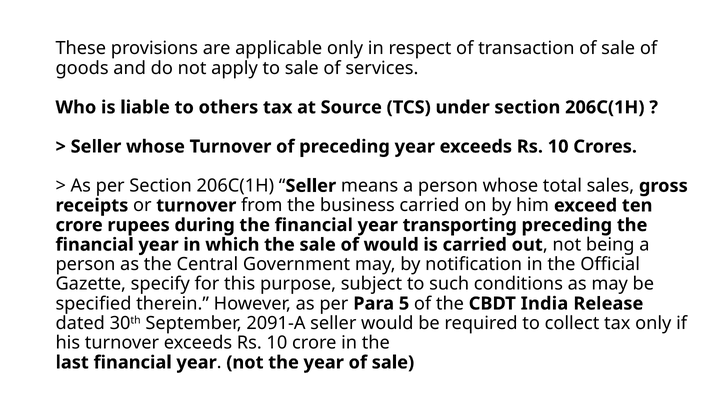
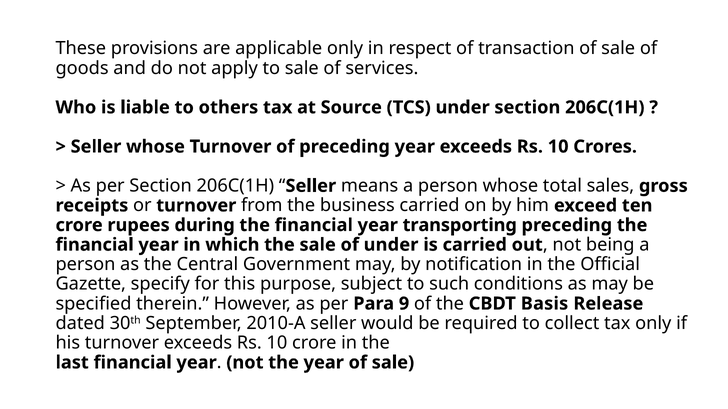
of would: would -> under (391, 245)
5: 5 -> 9 (404, 304)
India: India -> Basis (544, 304)
2091-A: 2091-A -> 2010-A (276, 324)
